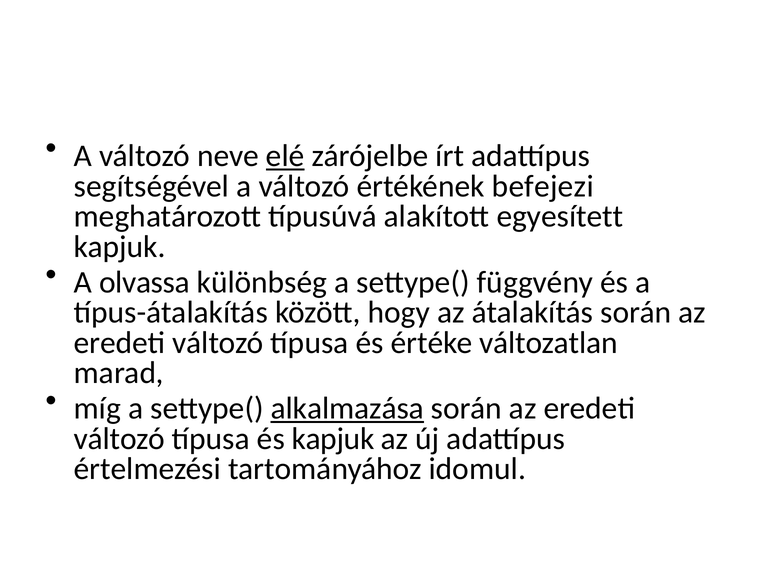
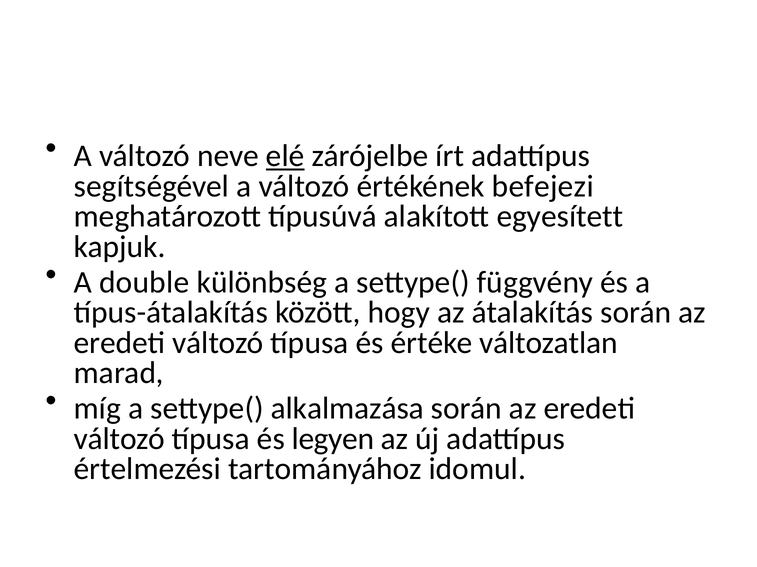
olvassa: olvassa -> double (144, 283)
alkalmazása underline: present -> none (347, 409)
és kapjuk: kapjuk -> legyen (333, 439)
